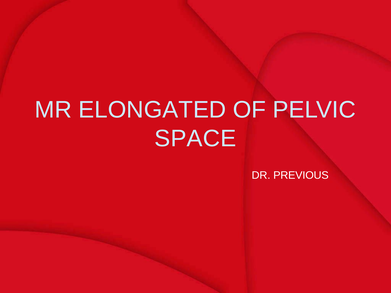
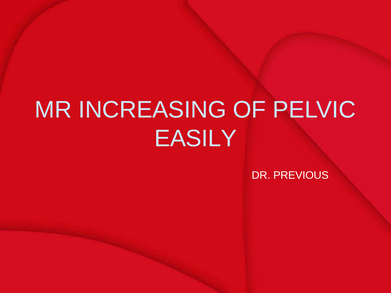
ELONGATED: ELONGATED -> INCREASING (152, 110)
SPACE: SPACE -> EASILY (196, 139)
